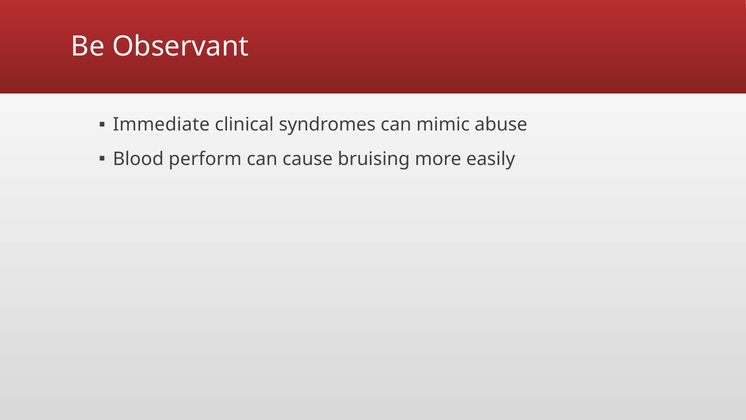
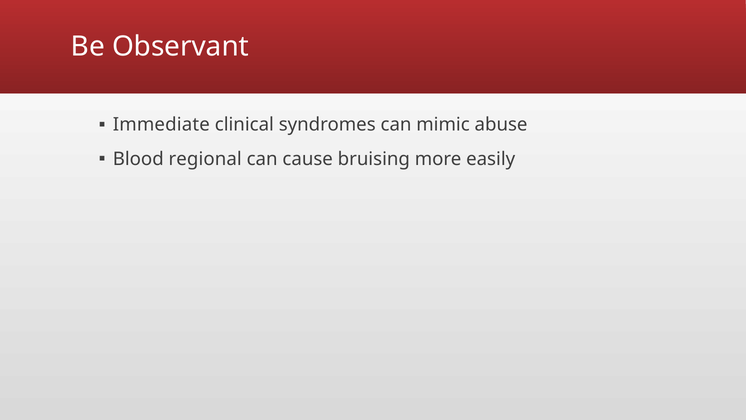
perform: perform -> regional (205, 159)
